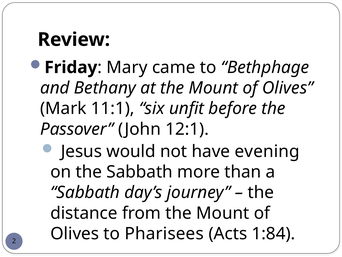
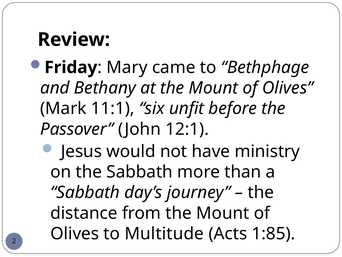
evening: evening -> ministry (267, 151)
Pharisees: Pharisees -> Multitude (164, 233)
1:84: 1:84 -> 1:85 (273, 233)
